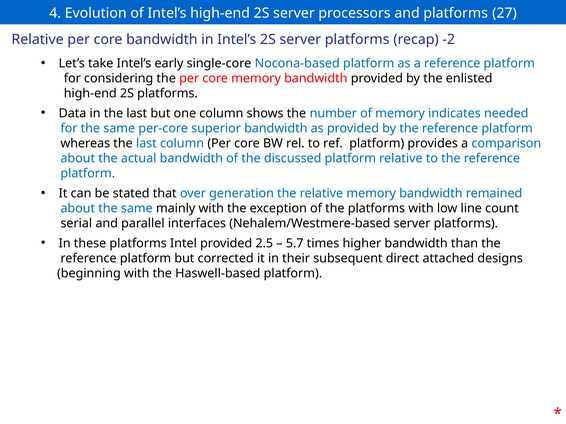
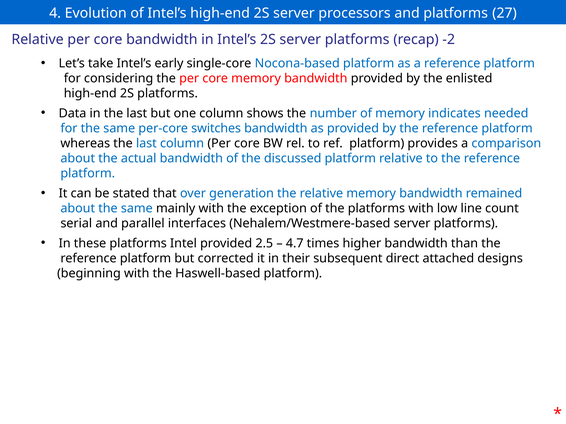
superior: superior -> switches (216, 128)
5.7: 5.7 -> 4.7 (295, 243)
